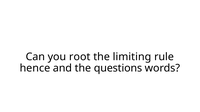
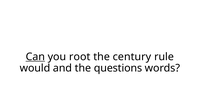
Can underline: none -> present (35, 57)
limiting: limiting -> century (132, 57)
hence: hence -> would (35, 68)
